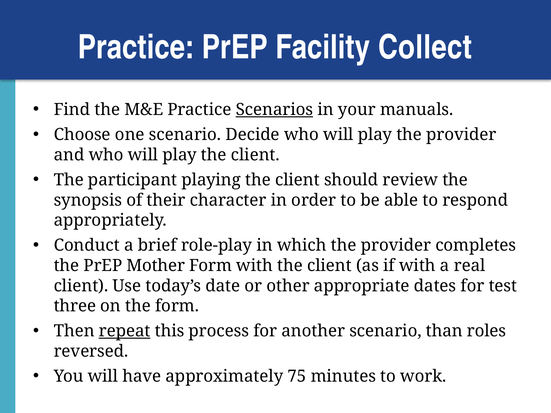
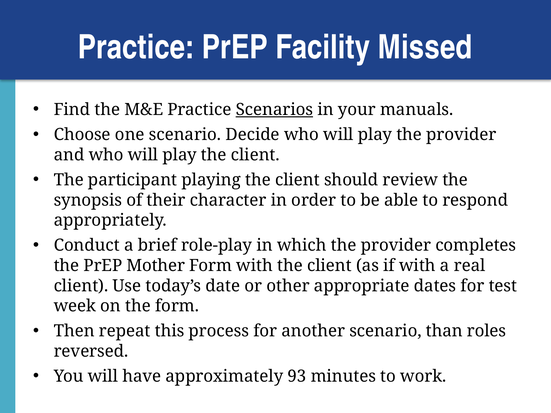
Collect: Collect -> Missed (425, 47)
three: three -> week (75, 306)
repeat underline: present -> none (125, 331)
75: 75 -> 93 (297, 377)
